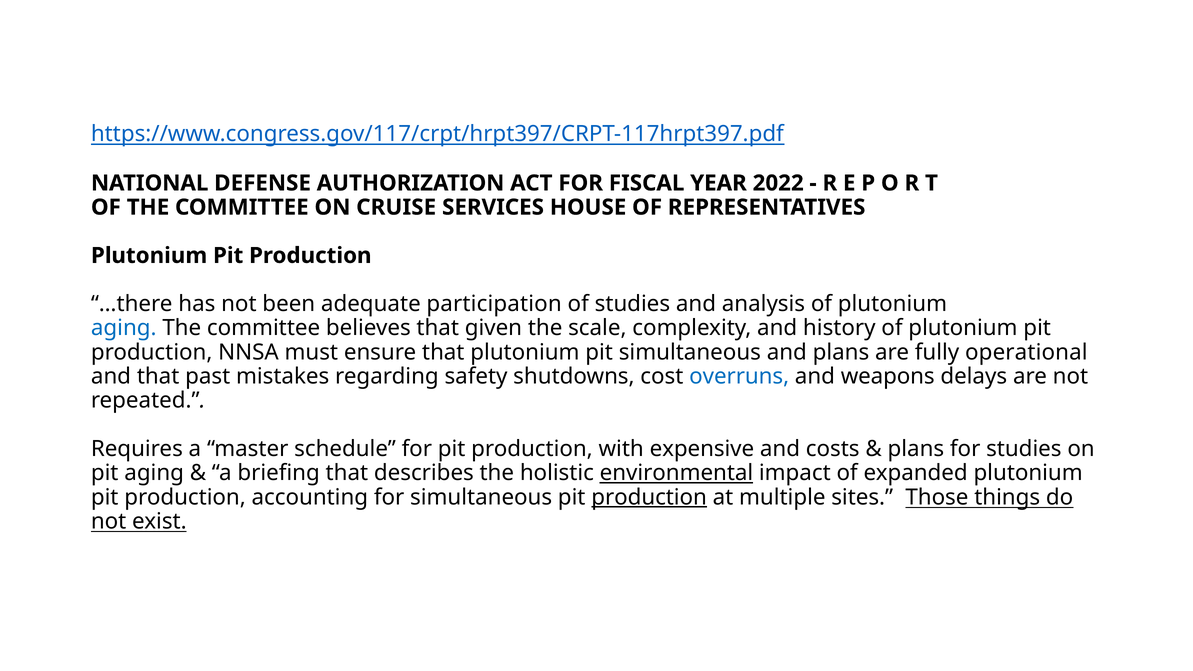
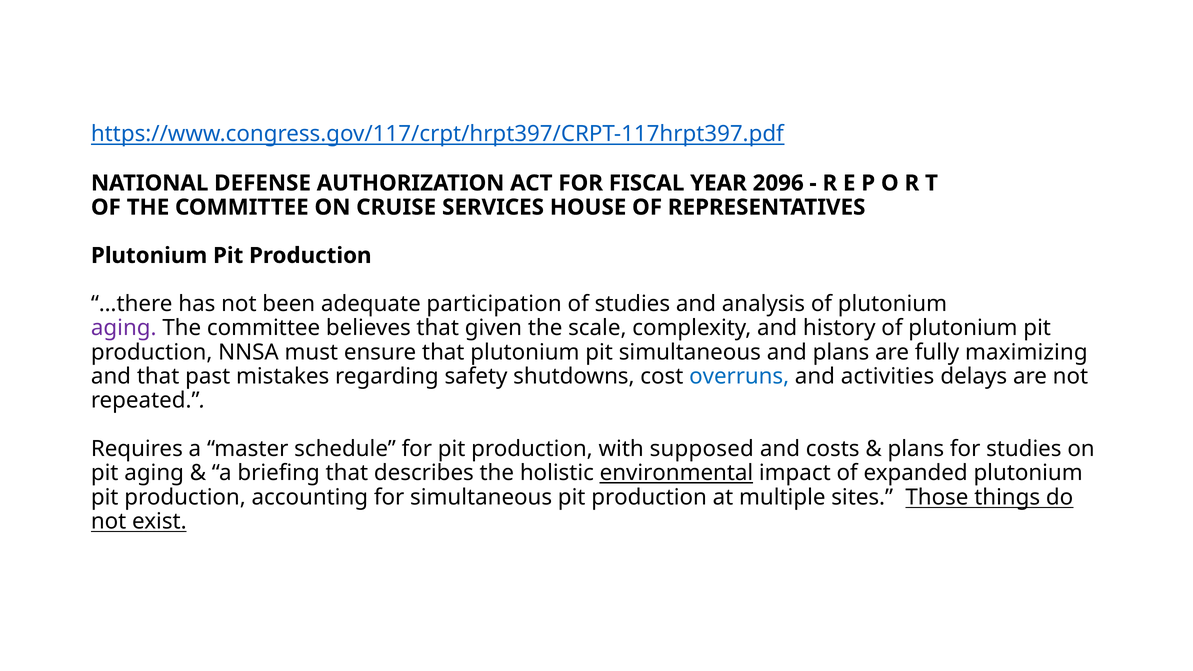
2022: 2022 -> 2096 (778, 183)
aging colour: blue -> purple (124, 328)
operational: operational -> maximizing (1026, 352)
weapons: weapons -> activities (888, 376)
expensive: expensive -> supposed (702, 449)
production underline: present -> none (649, 497)
